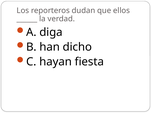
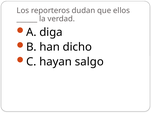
fiesta: fiesta -> salgo (89, 62)
